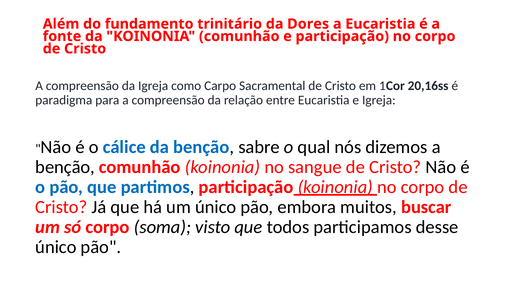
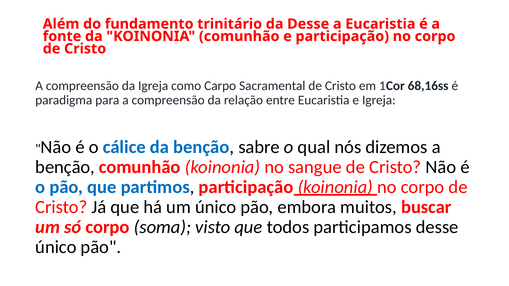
da Dores: Dores -> Desse (308, 24)
20,16ss: 20,16ss -> 68,16ss (428, 86)
